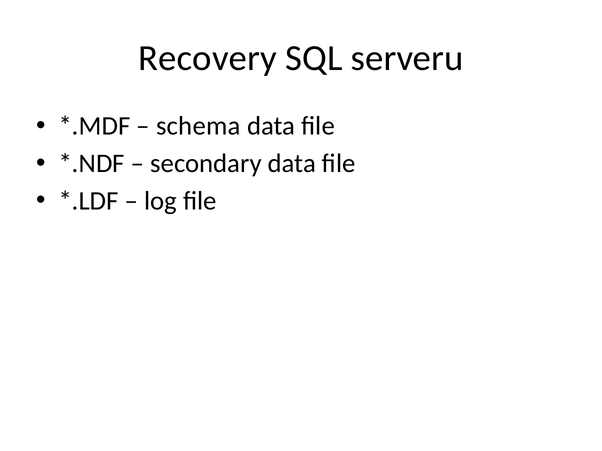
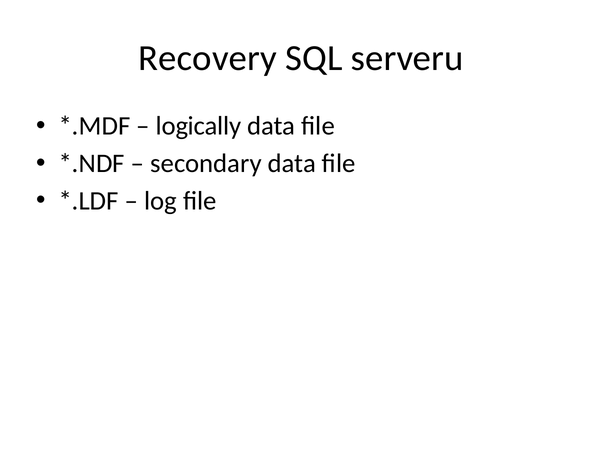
schema: schema -> logically (199, 126)
